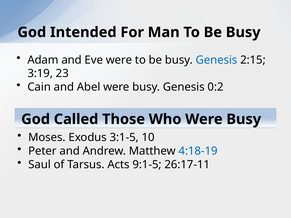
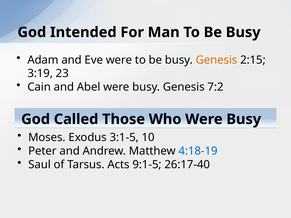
Genesis colour: blue -> orange (217, 60)
0:2: 0:2 -> 7:2 (216, 87)
26:17-11: 26:17-11 -> 26:17-40 (187, 165)
